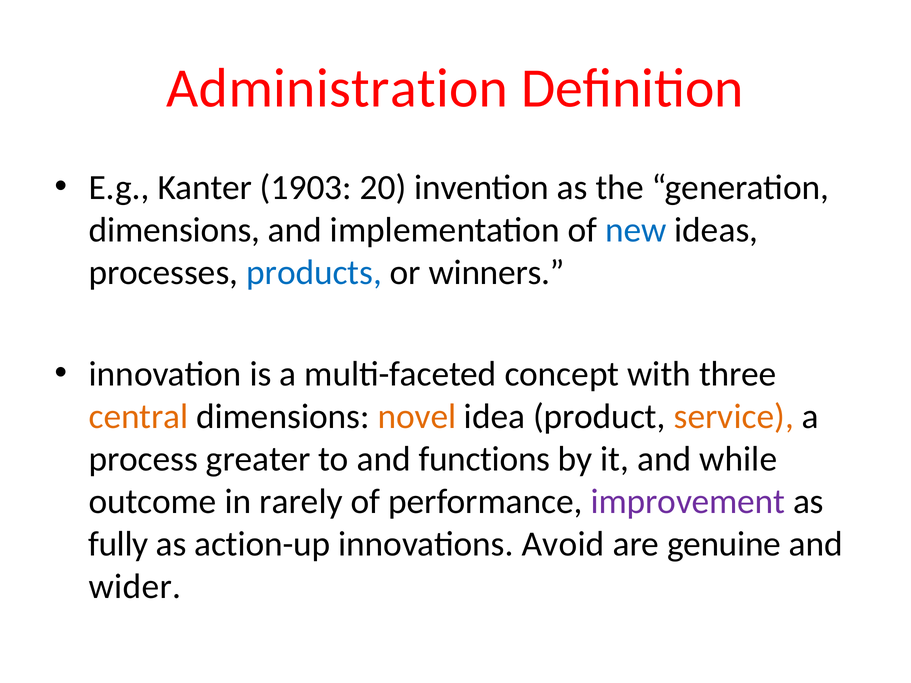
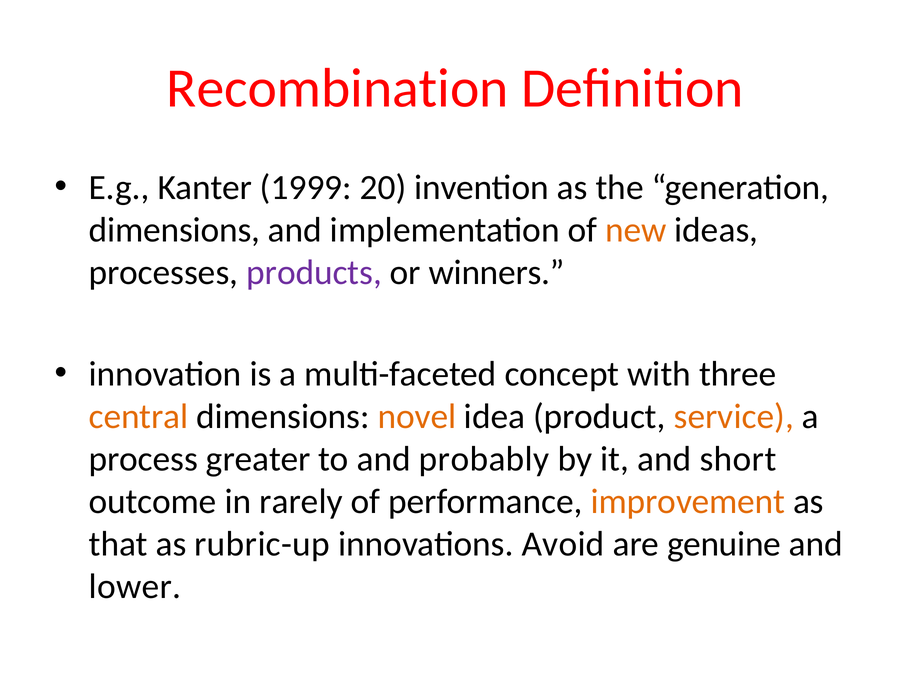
Administration: Administration -> Recombination (338, 88)
1903: 1903 -> 1999 (306, 188)
new colour: blue -> orange (636, 230)
products colour: blue -> purple (314, 273)
functions: functions -> probably (484, 459)
while: while -> short (738, 459)
improvement colour: purple -> orange (688, 502)
fully: fully -> that (118, 544)
action-up: action-up -> rubric-up (262, 544)
wider: wider -> lower (135, 587)
